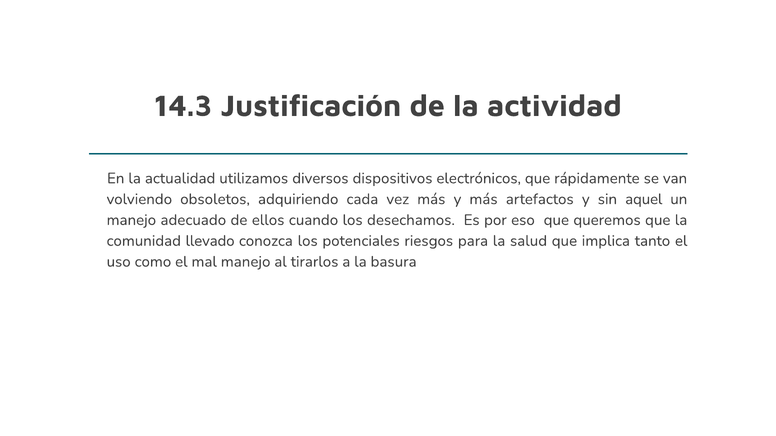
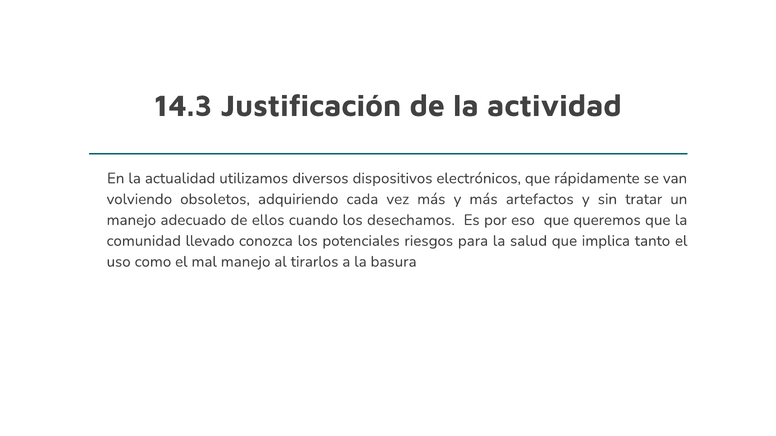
aquel: aquel -> tratar (644, 199)
